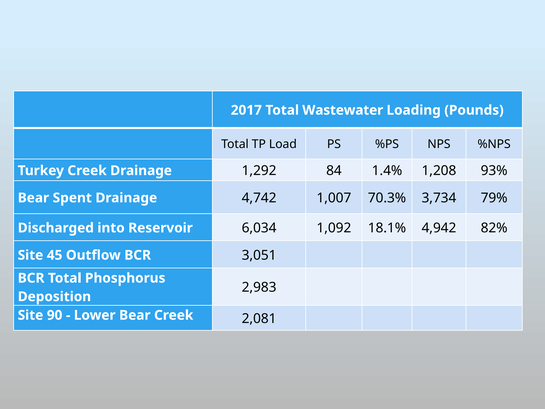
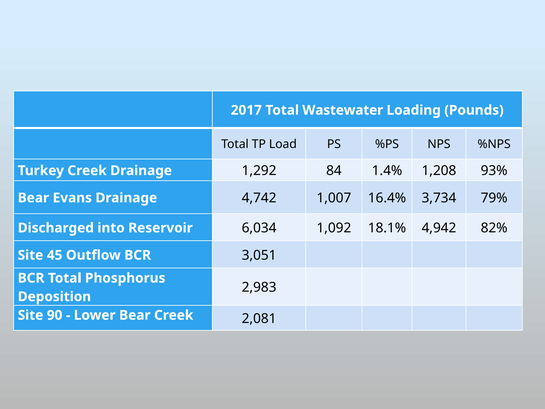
Spent: Spent -> Evans (72, 198)
70.3%: 70.3% -> 16.4% (387, 198)
